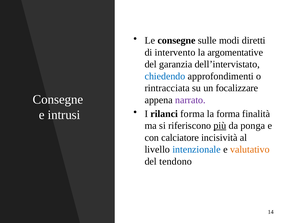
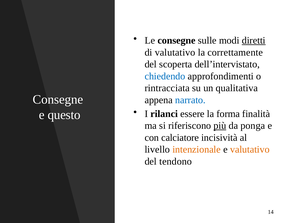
diretti underline: none -> present (254, 40)
di intervento: intervento -> valutativo (175, 52)
argomentative: argomentative -> correttamente (235, 52)
garanzia: garanzia -> scoperta (176, 64)
focalizzare: focalizzare -> qualitativa (237, 88)
narrato colour: purple -> blue (190, 100)
rilanci forma: forma -> essere (192, 114)
intrusi: intrusi -> questo (64, 115)
intenzionale colour: blue -> orange (197, 149)
